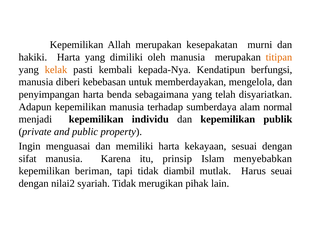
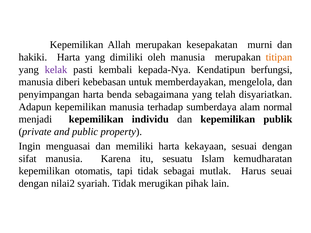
kelak colour: orange -> purple (56, 70)
prinsip: prinsip -> sesuatu (177, 159)
menyebabkan: menyebabkan -> kemudharatan (263, 159)
beriman: beriman -> otomatis (94, 171)
diambil: diambil -> sebagai (179, 171)
